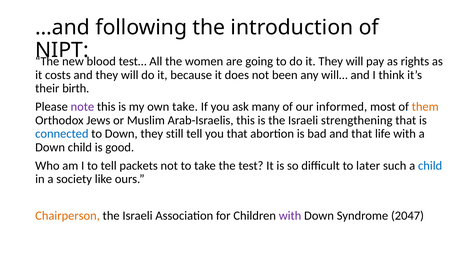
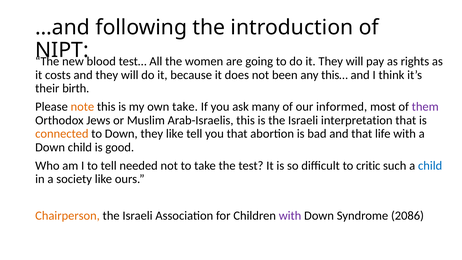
will…: will… -> this… (335, 75)
note colour: purple -> orange (82, 107)
them colour: orange -> purple (425, 107)
strengthening: strengthening -> interpretation (357, 120)
connected colour: blue -> orange (62, 134)
they still: still -> like (175, 134)
packets: packets -> needed (139, 166)
later: later -> critic (368, 166)
2047: 2047 -> 2086 (407, 216)
